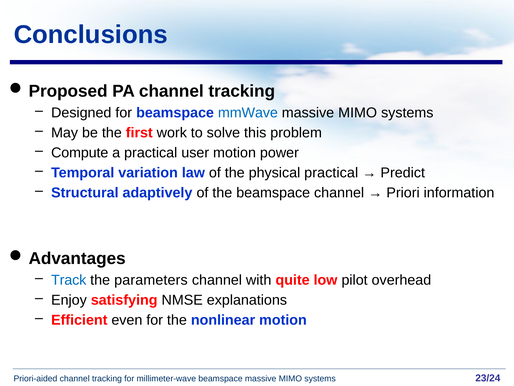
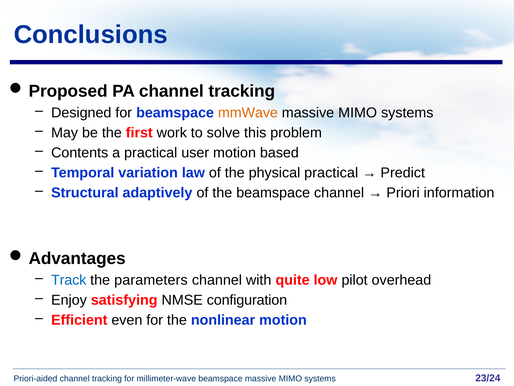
mmWave colour: blue -> orange (248, 113)
Compute: Compute -> Contents (80, 153)
power: power -> based (279, 153)
explanations: explanations -> configuration (247, 300)
